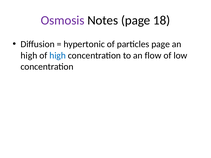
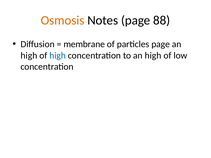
Osmosis colour: purple -> orange (63, 20)
18: 18 -> 88 (162, 20)
hypertonic: hypertonic -> membrane (84, 44)
to an flow: flow -> high (153, 56)
